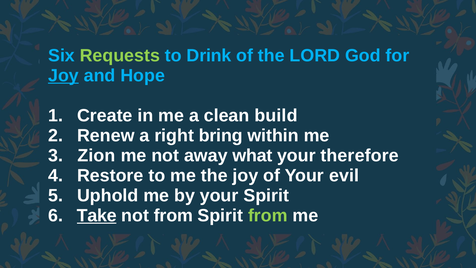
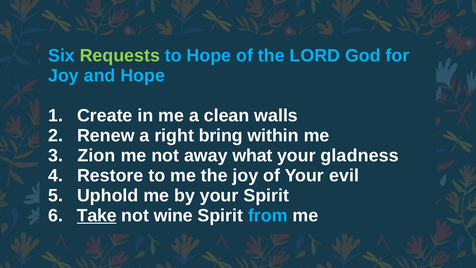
to Drink: Drink -> Hope (209, 55)
Joy underline: present -> none (63, 75)
build: build -> walls (276, 115)
therefore: therefore -> gladness (360, 155)
not from: from -> wine (173, 215)
from colour: light green -> light blue (268, 215)
